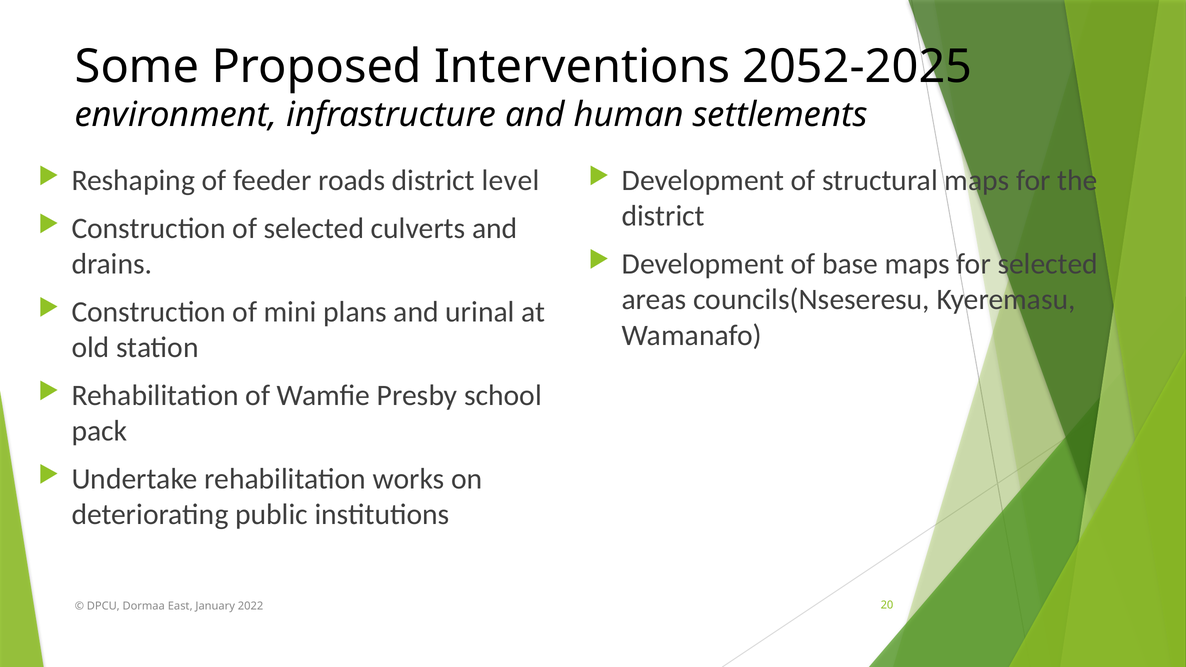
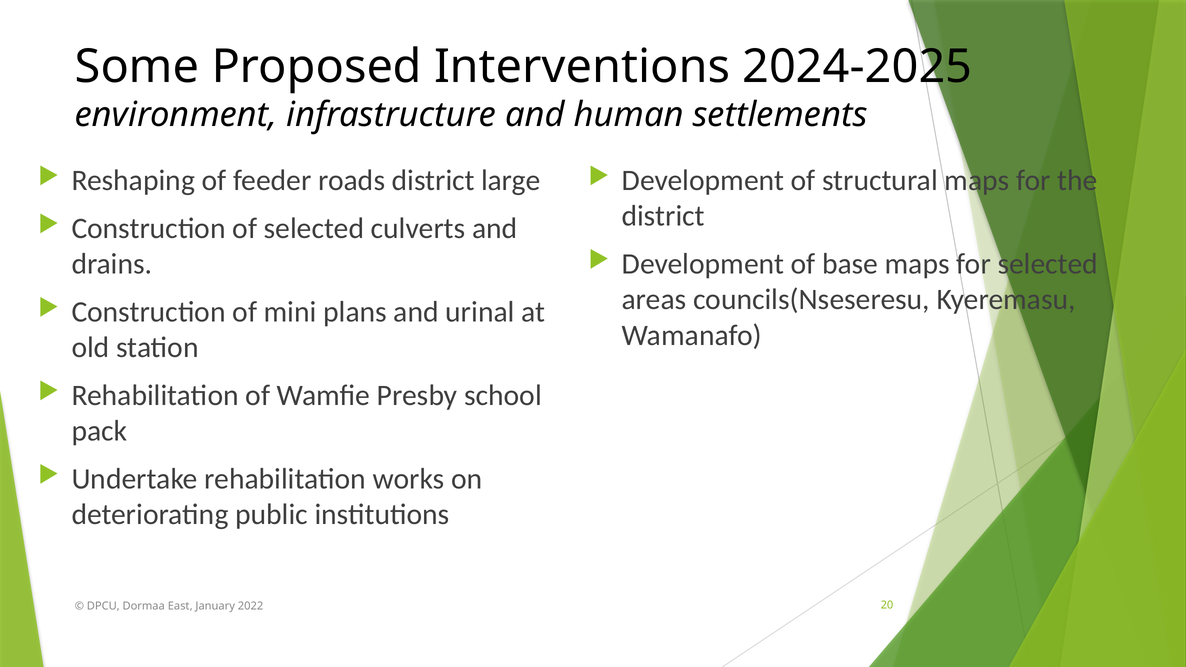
2052-2025: 2052-2025 -> 2024-2025 (857, 67)
level: level -> large (511, 181)
